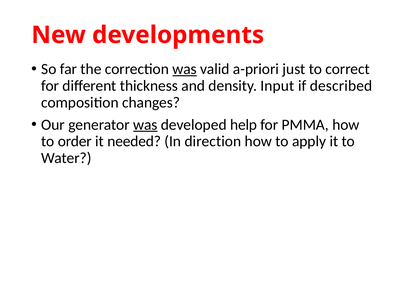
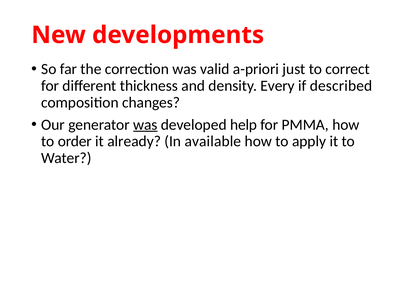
was underline: present -> none (185, 69)
Input: Input -> Every (278, 86)
needed: needed -> already (134, 141)
direction: direction -> available (213, 141)
